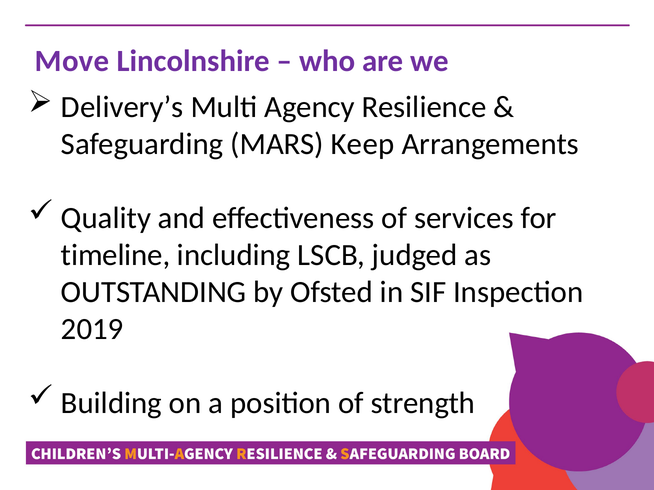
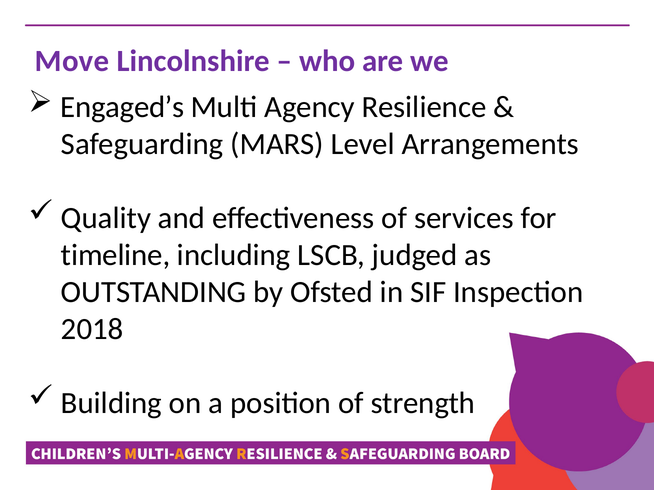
Delivery’s: Delivery’s -> Engaged’s (122, 107)
Keep: Keep -> Level (363, 144)
2019: 2019 -> 2018 (92, 330)
